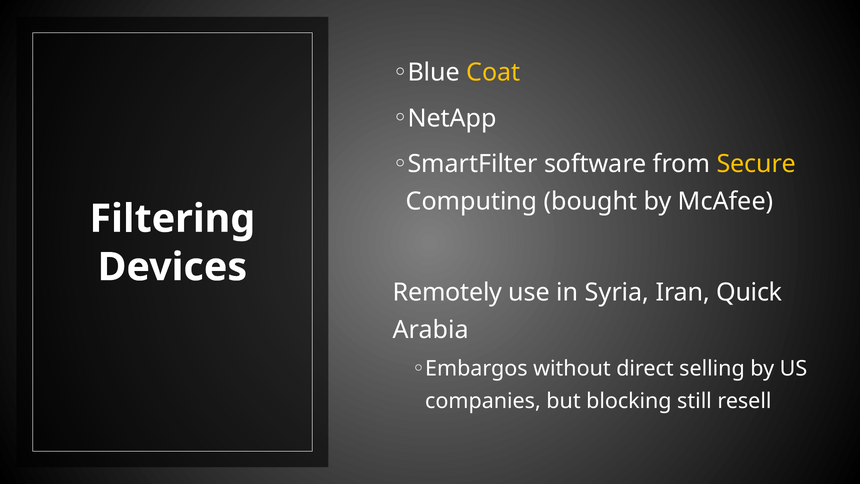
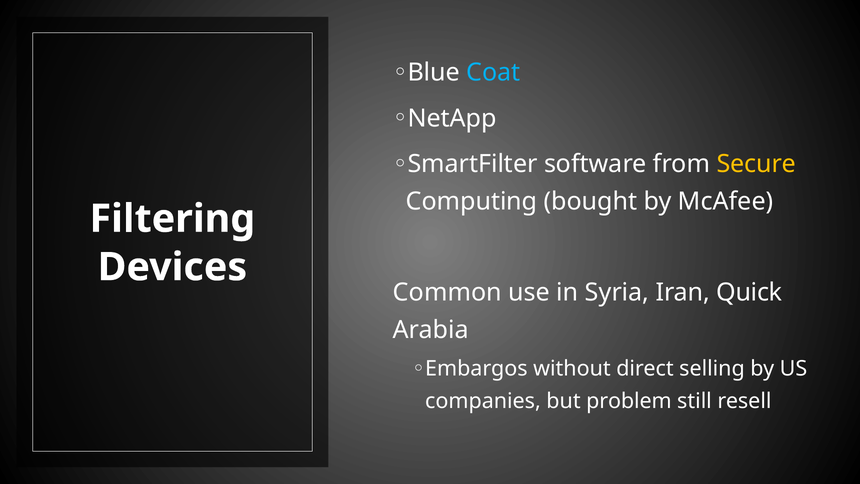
Coat colour: yellow -> light blue (493, 73)
Remotely: Remotely -> Common (447, 292)
blocking: blocking -> problem (629, 401)
